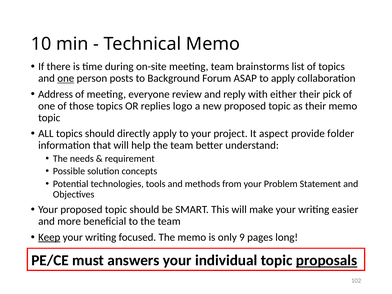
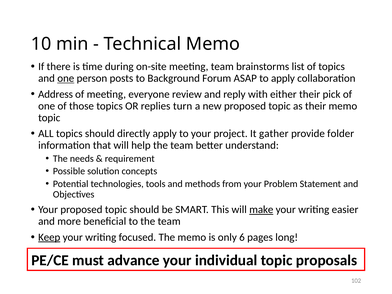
logo: logo -> turn (183, 106)
aspect: aspect -> gather (274, 134)
make underline: none -> present (261, 210)
9: 9 -> 6 (242, 237)
answers: answers -> advance (133, 260)
proposals underline: present -> none (327, 260)
